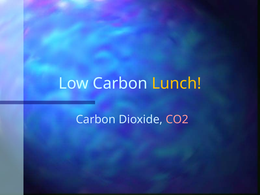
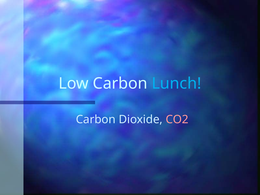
Lunch colour: yellow -> light blue (176, 83)
